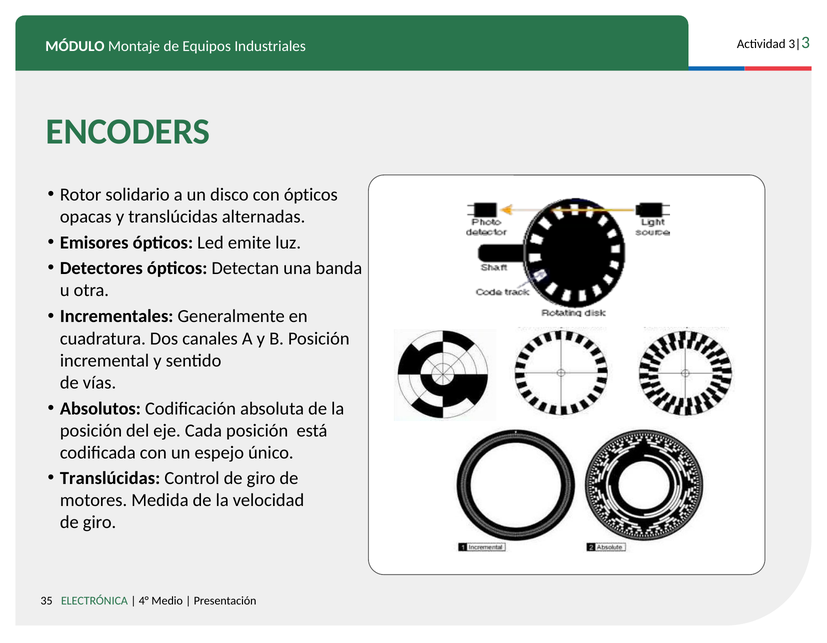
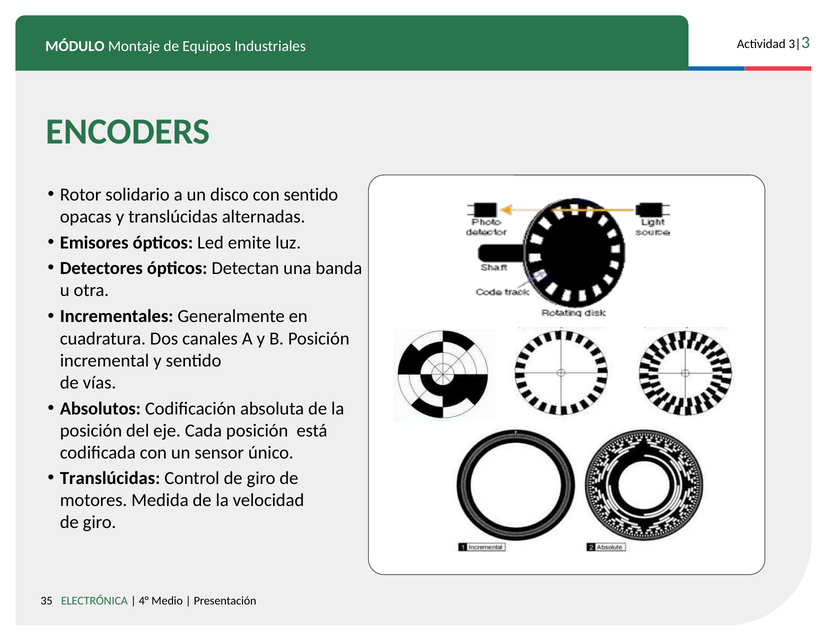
con ópticos: ópticos -> sentido (311, 195)
espejo: espejo -> sensor (219, 453)
